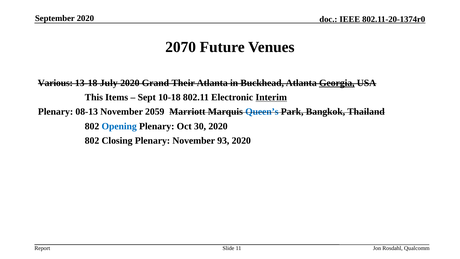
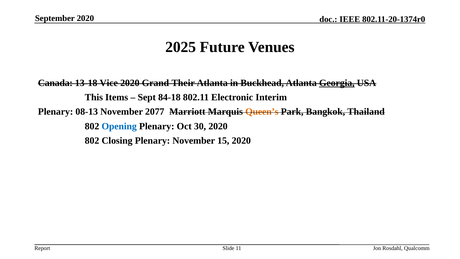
2070: 2070 -> 2025 (181, 47)
Various: Various -> Canada (55, 83)
July: July -> Vice (109, 83)
10-18: 10-18 -> 84-18 (169, 97)
Interim underline: present -> none (271, 97)
2059: 2059 -> 2077 (155, 112)
Queen’s colour: blue -> orange (262, 112)
93: 93 -> 15 (223, 140)
